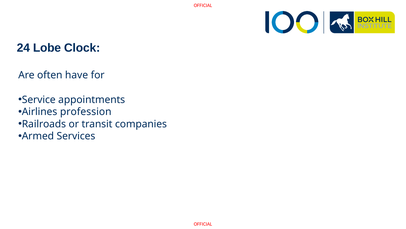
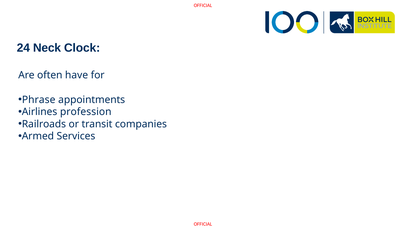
Lobe: Lobe -> Neck (47, 48)
Service: Service -> Phrase (39, 99)
